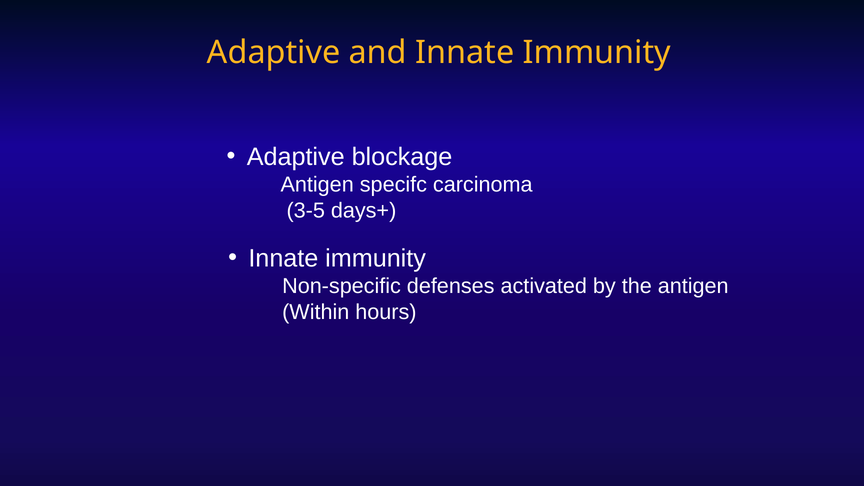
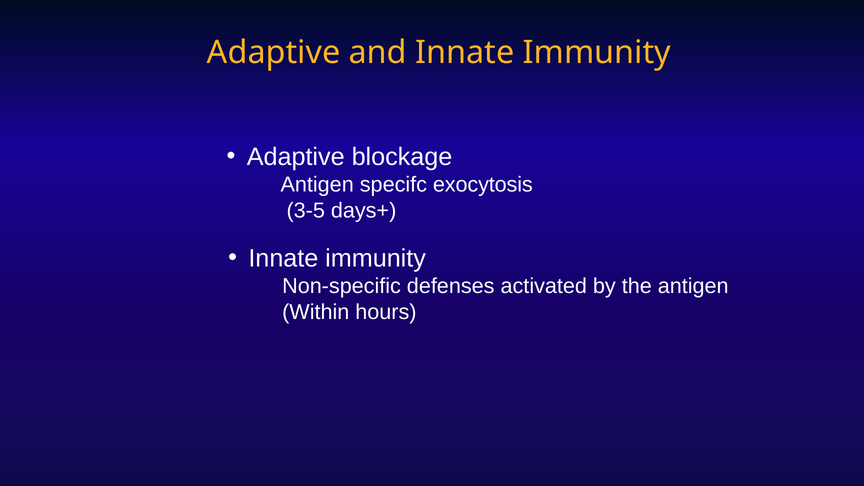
carcinoma: carcinoma -> exocytosis (483, 185)
